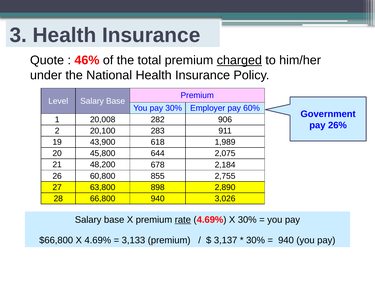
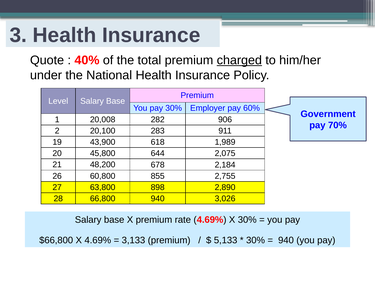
46%: 46% -> 40% (87, 60)
26%: 26% -> 70% (337, 125)
rate underline: present -> none (183, 219)
3,137: 3,137 -> 5,133 (226, 240)
